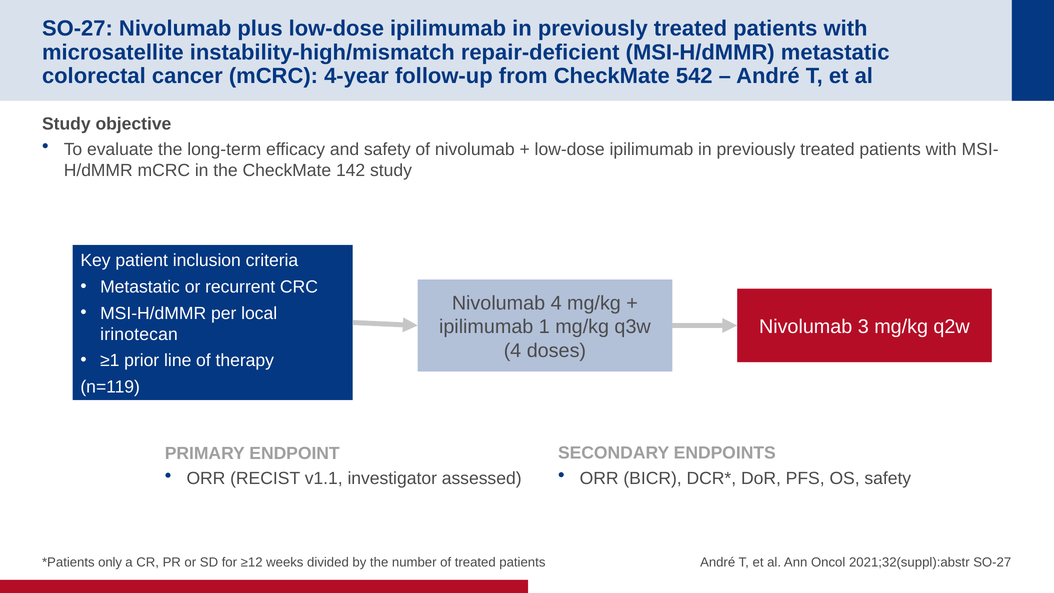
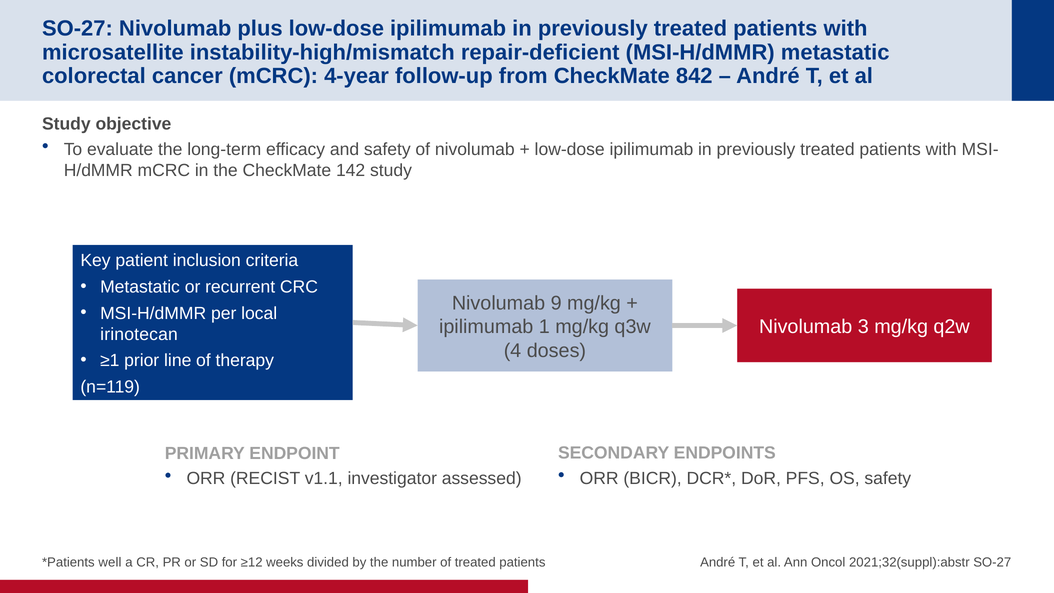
542: 542 -> 842 (694, 76)
Nivolumab 4: 4 -> 9 (556, 303)
only: only -> well (110, 562)
